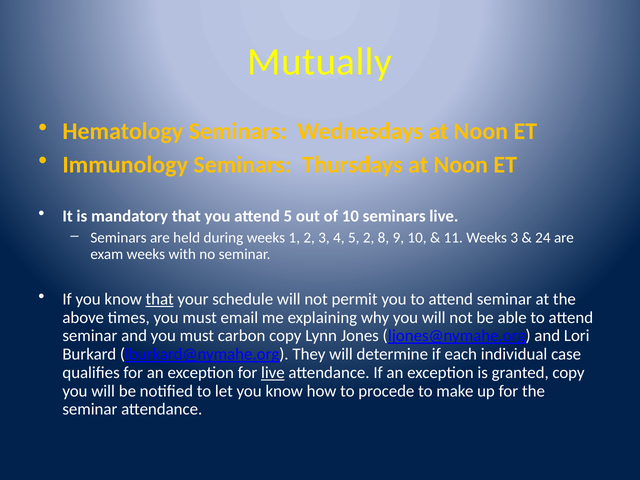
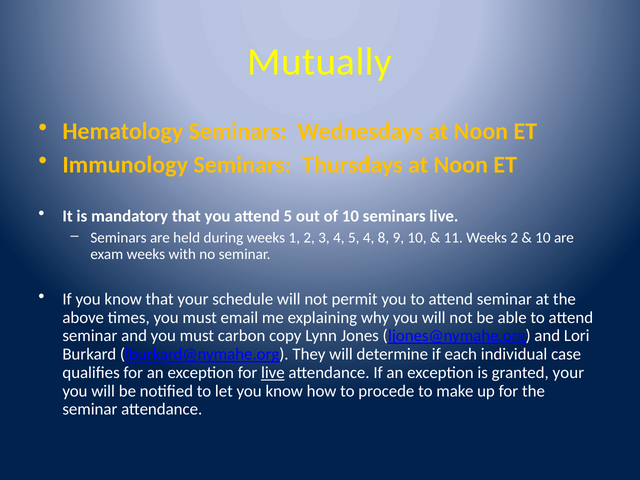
5 2: 2 -> 4 (369, 238)
Weeks 3: 3 -> 2 (514, 238)
24: 24 -> 10 (543, 238)
that underline: present -> none (160, 299)
granted copy: copy -> your (568, 373)
